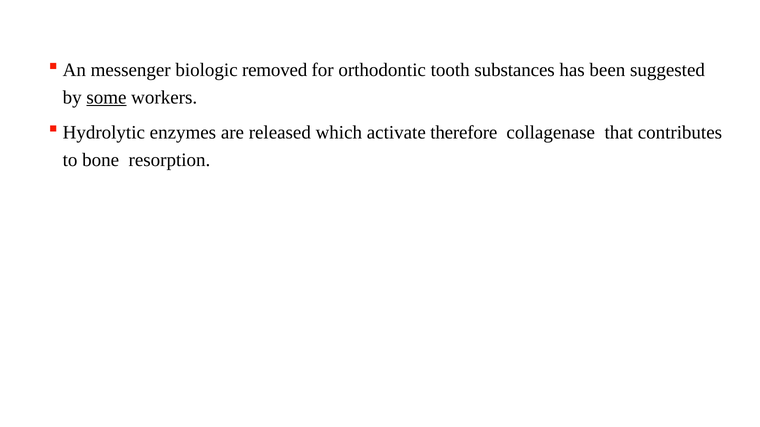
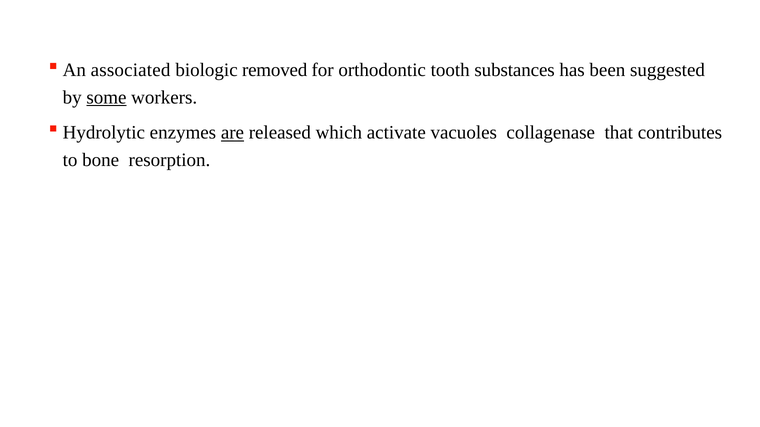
messenger: messenger -> associated (131, 70)
are underline: none -> present (232, 133)
therefore: therefore -> vacuoles (464, 133)
